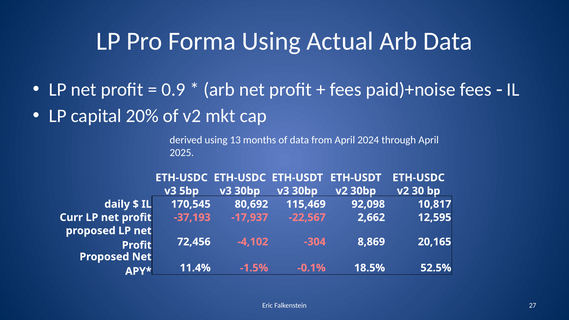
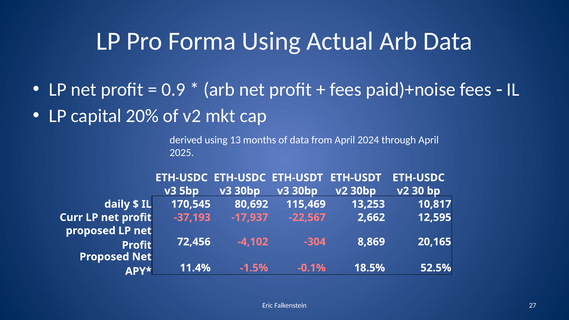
92,098: 92,098 -> 13,253 (368, 204)
